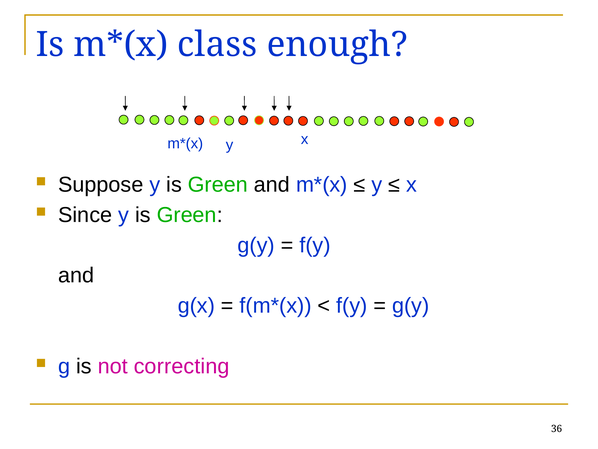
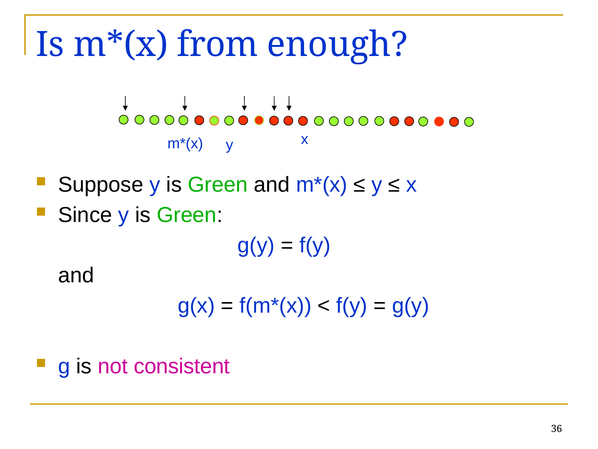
class: class -> from (218, 45)
correcting: correcting -> consistent (182, 366)
